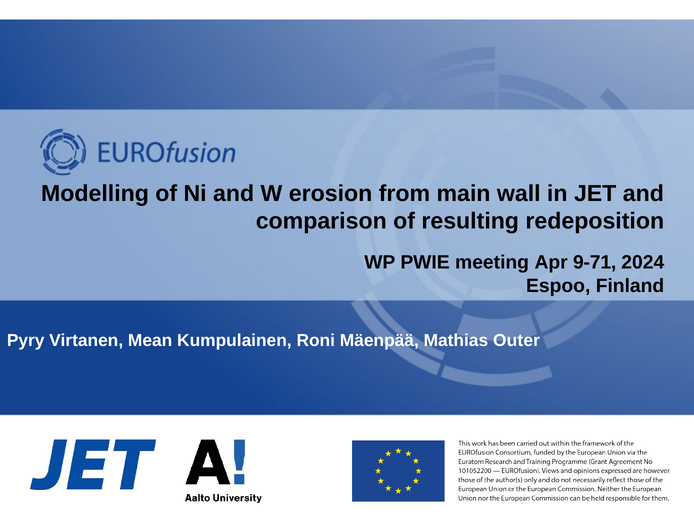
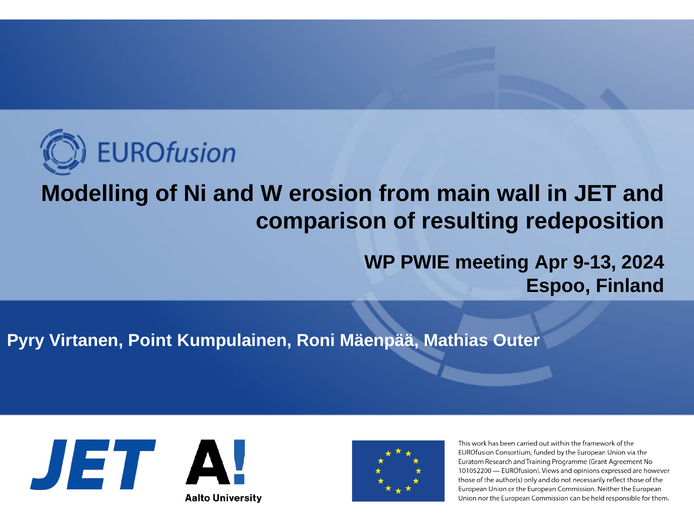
9-71: 9-71 -> 9-13 (595, 263)
Mean: Mean -> Point (150, 341)
